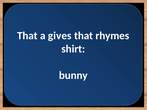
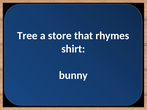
That: That -> Tree (27, 36)
gives: gives -> store (60, 36)
